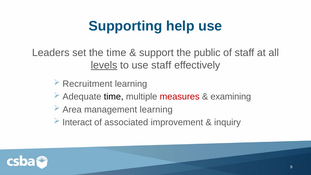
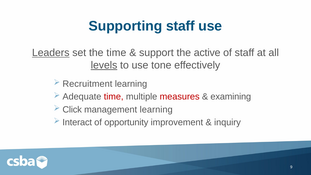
Supporting help: help -> staff (180, 26)
Leaders underline: none -> present (51, 53)
public: public -> active (207, 53)
use staff: staff -> tone (161, 65)
time colour: black -> red (114, 97)
Area: Area -> Click (72, 110)
associated: associated -> opportunity (126, 122)
